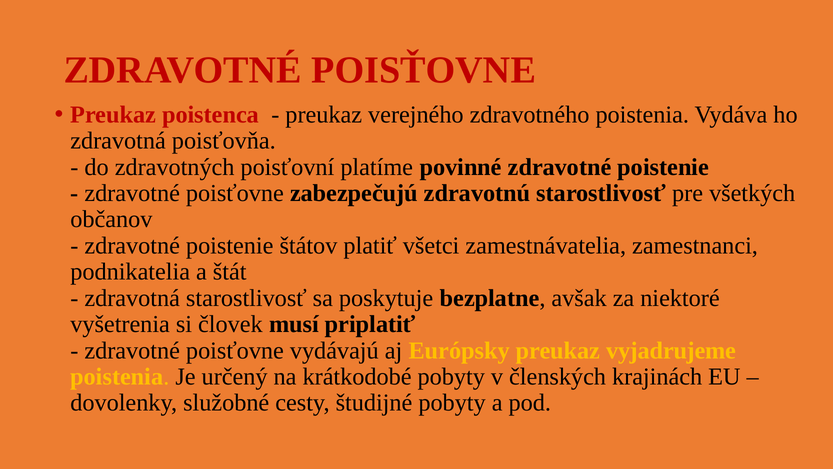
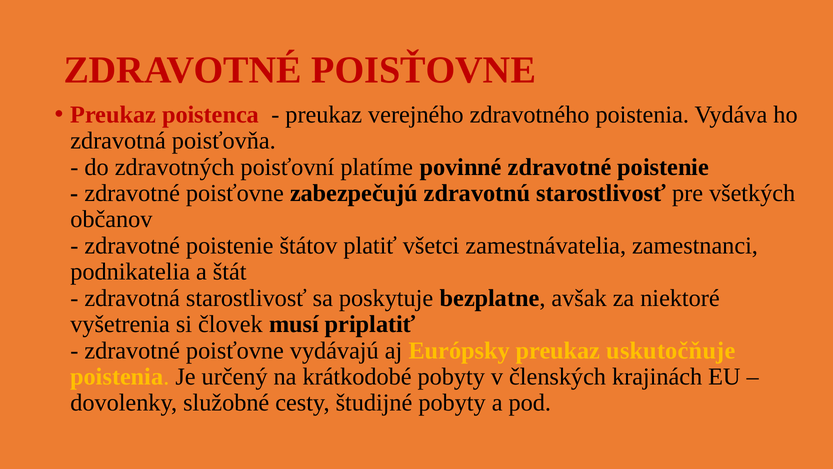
vyjadrujeme: vyjadrujeme -> uskutočňuje (671, 350)
